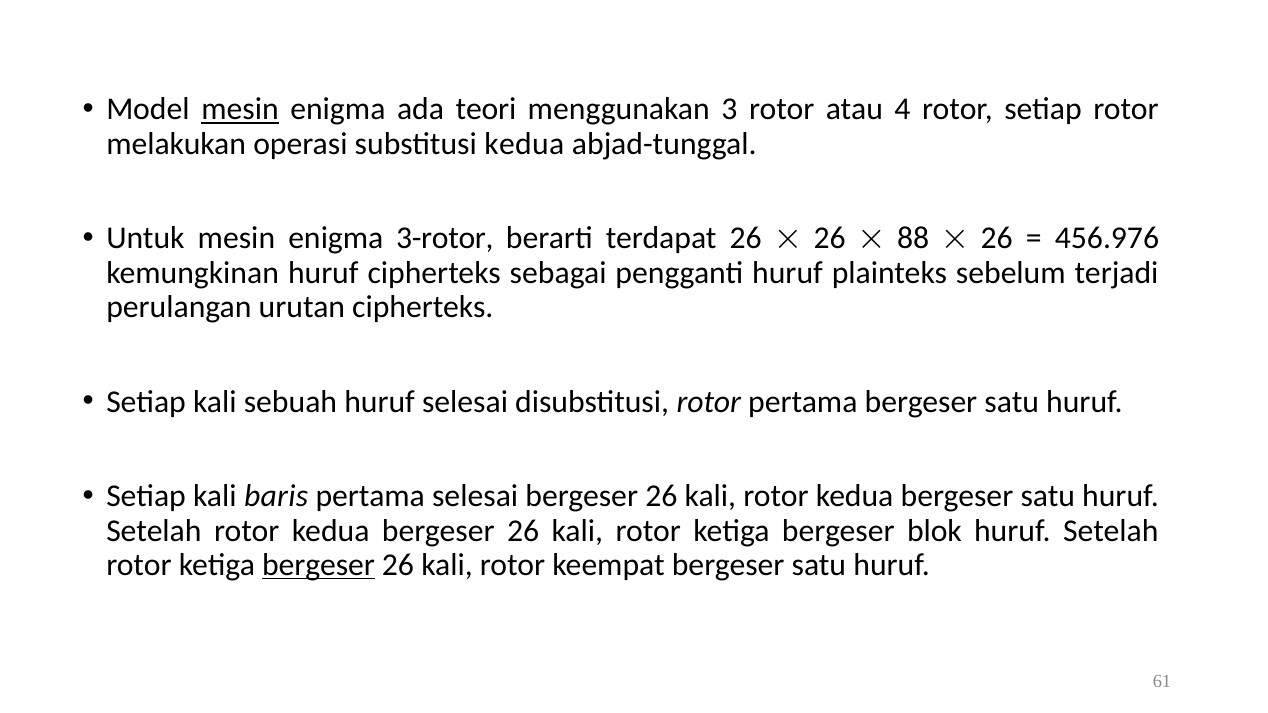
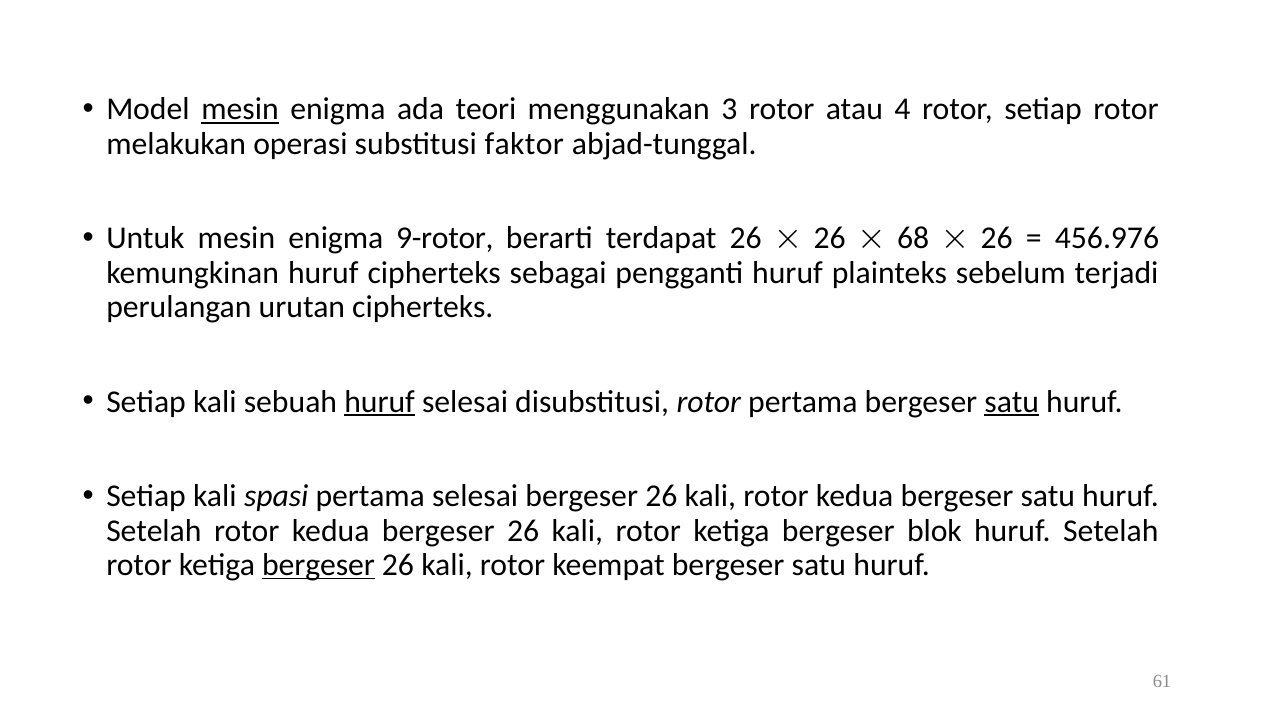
substitusi kedua: kedua -> faktor (524, 144)
3-rotor: 3-rotor -> 9-rotor (445, 238)
88: 88 -> 68 (913, 238)
huruf underline: none -> present (380, 402)
satu underline: none -> present (1012, 402)
baris: baris -> spasi (276, 497)
